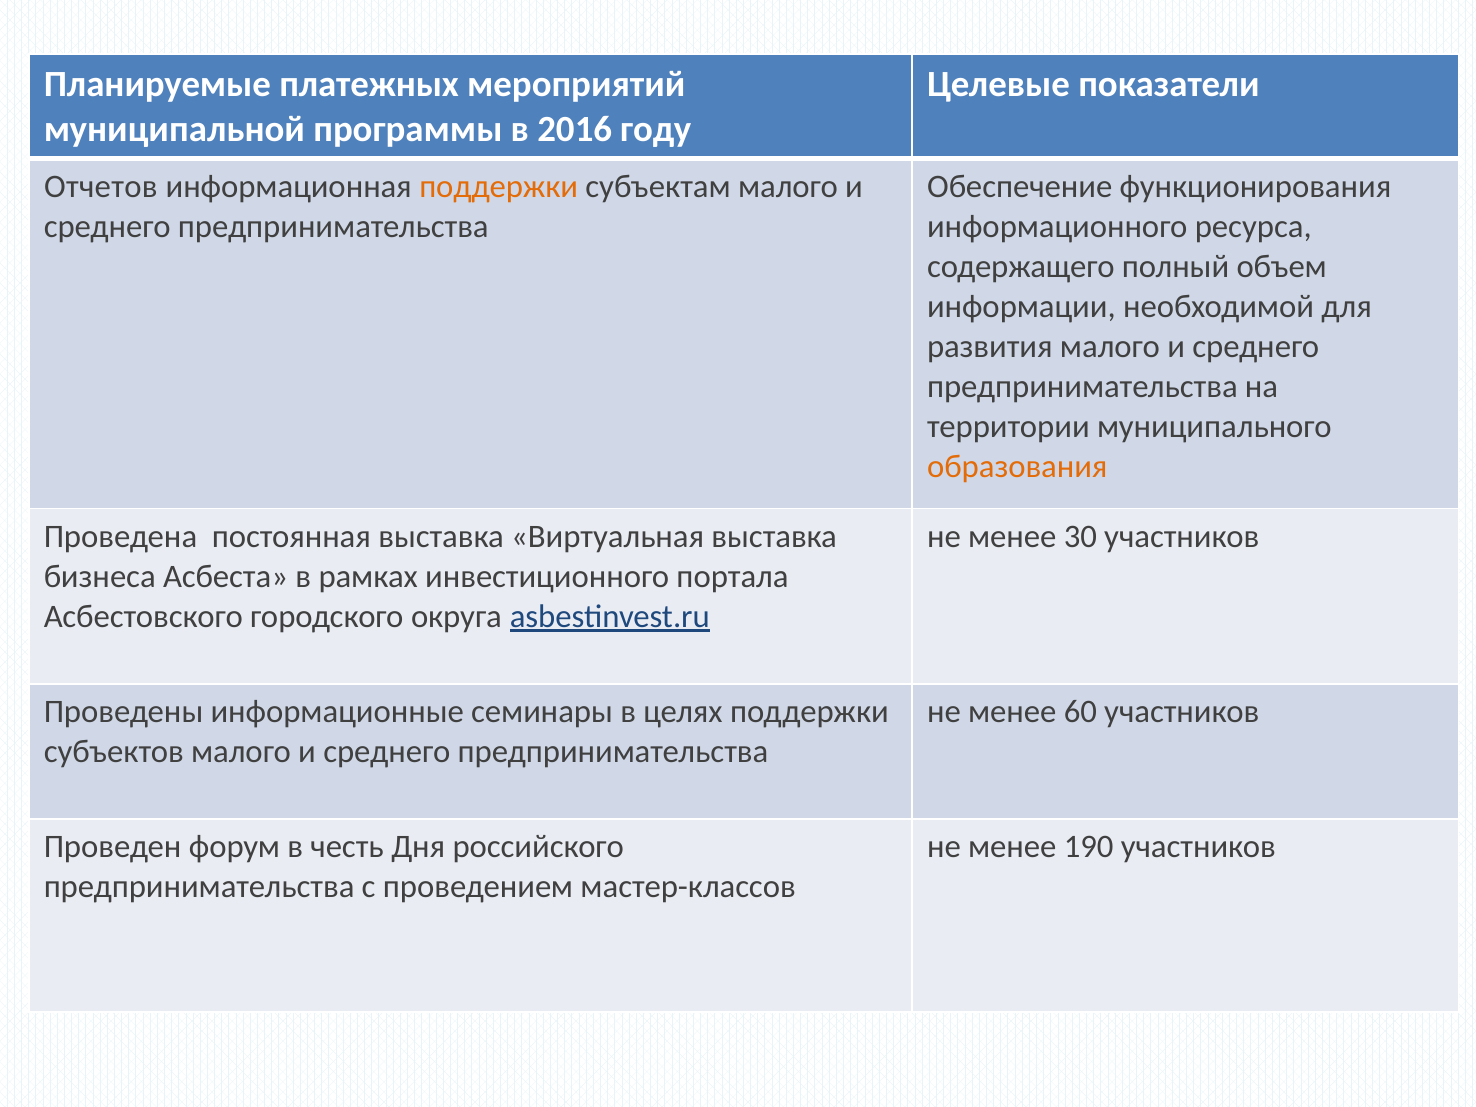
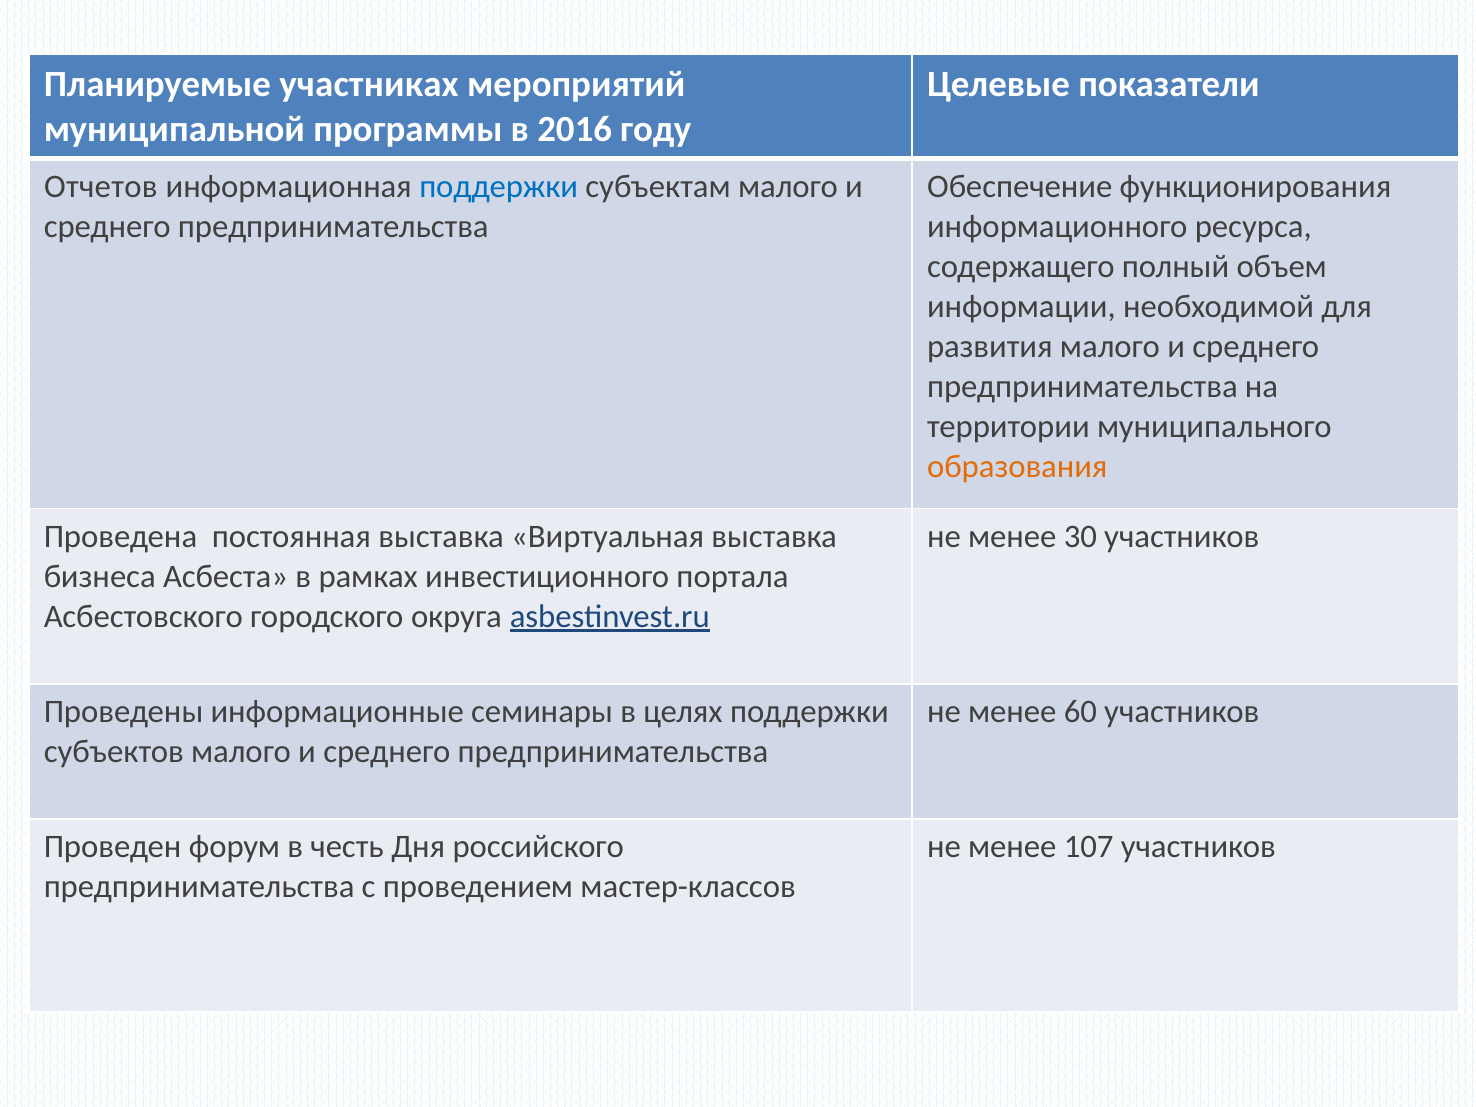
платежных: платежных -> участниках (369, 84)
поддержки colour: orange -> blue (499, 186)
190: 190 -> 107 (1089, 847)
